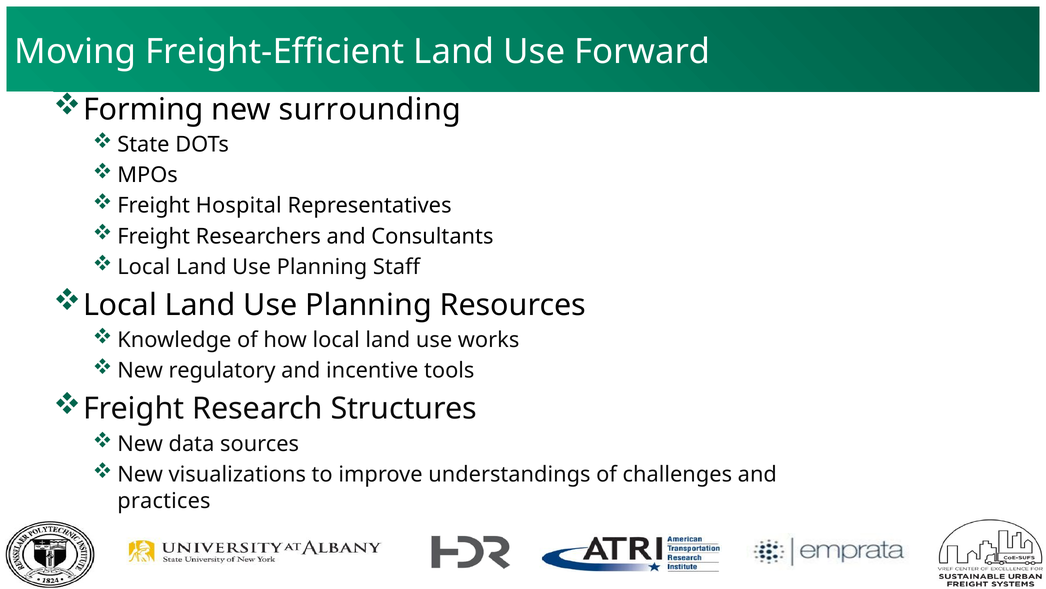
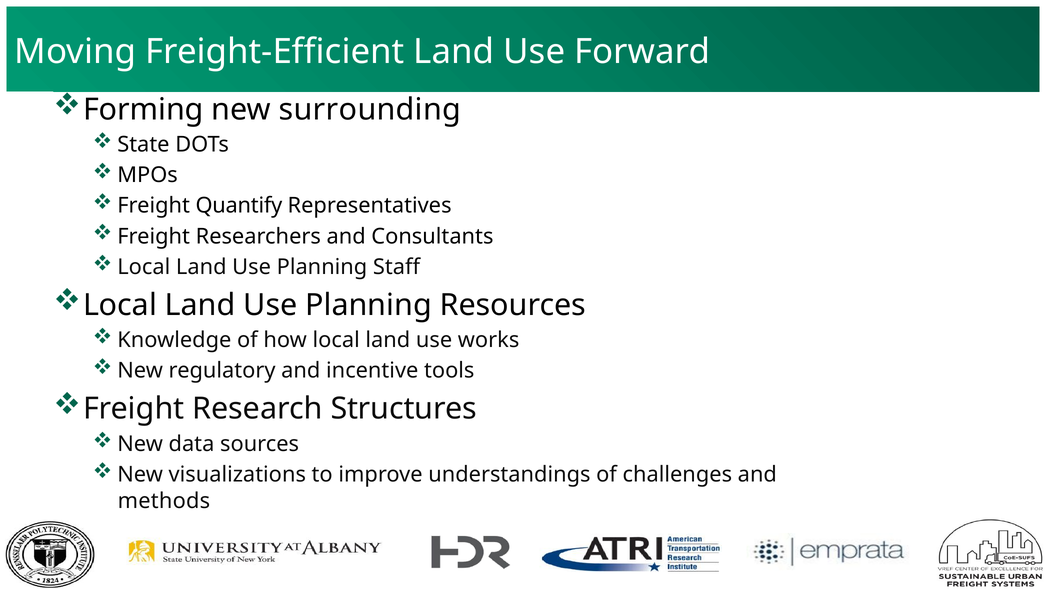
Hospital: Hospital -> Quantify (239, 206)
practices: practices -> methods (164, 500)
